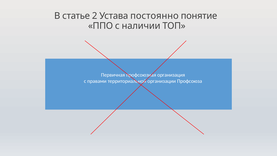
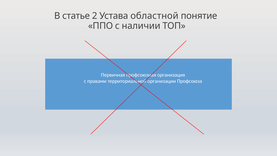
постоянно: постоянно -> областной (154, 16)
